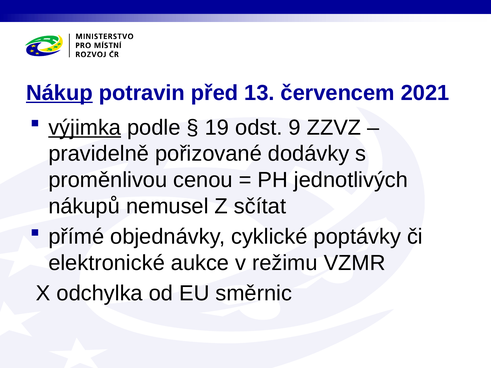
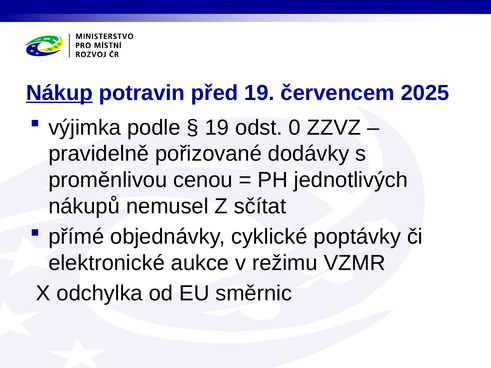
před 13: 13 -> 19 (259, 93)
2021: 2021 -> 2025 (425, 93)
výjimka underline: present -> none (85, 128)
9: 9 -> 0 (295, 128)
